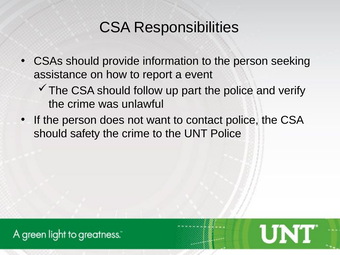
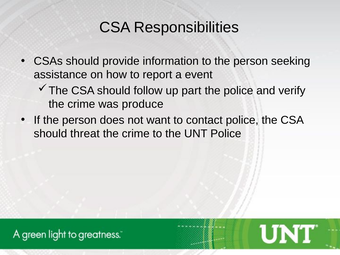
unlawful: unlawful -> produce (143, 104)
safety: safety -> threat (85, 134)
